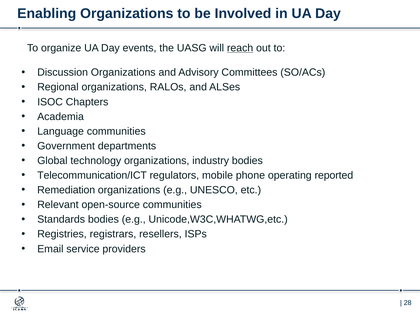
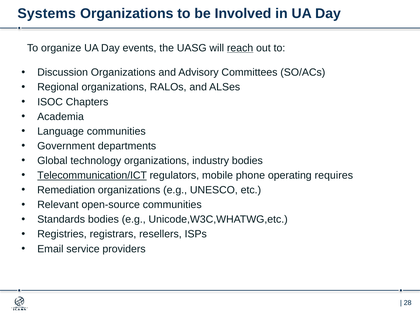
Enabling: Enabling -> Systems (47, 14)
Telecommunication/ICT underline: none -> present (92, 175)
reported: reported -> requires (334, 175)
